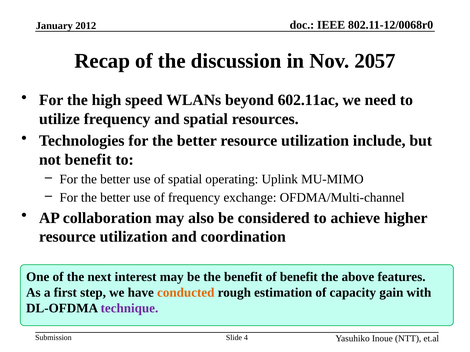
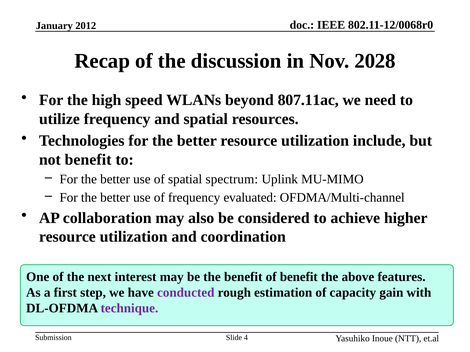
2057: 2057 -> 2028 (375, 61)
602.11ac: 602.11ac -> 807.11ac (308, 100)
operating: operating -> spectrum (232, 179)
exchange: exchange -> evaluated (250, 198)
conducted colour: orange -> purple (186, 293)
